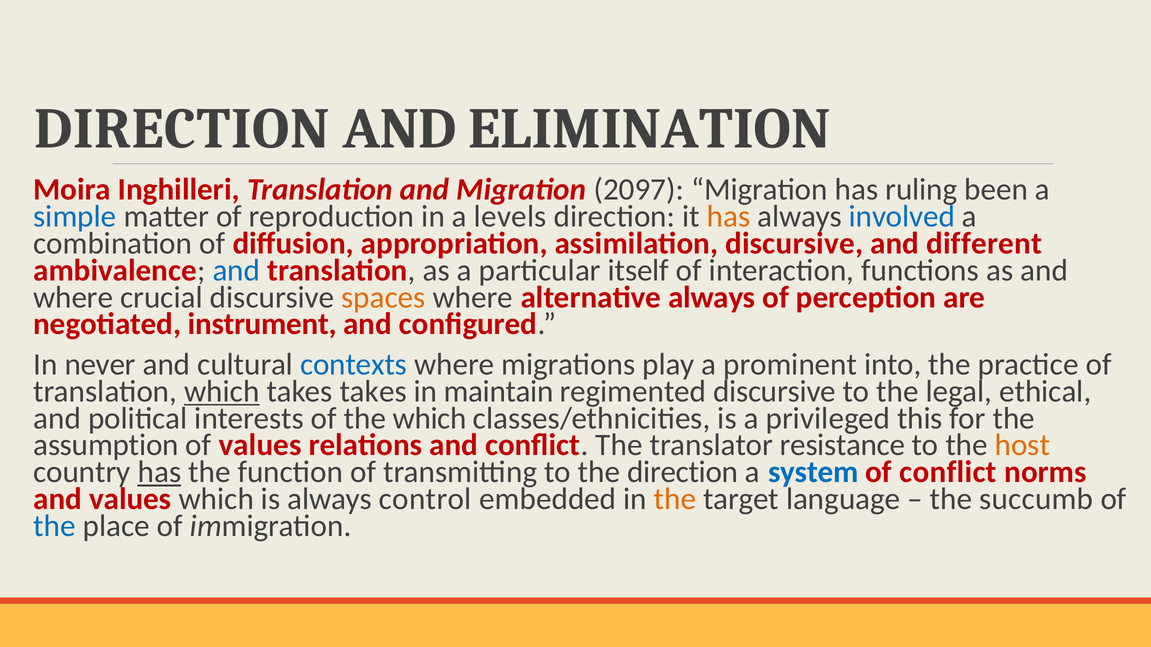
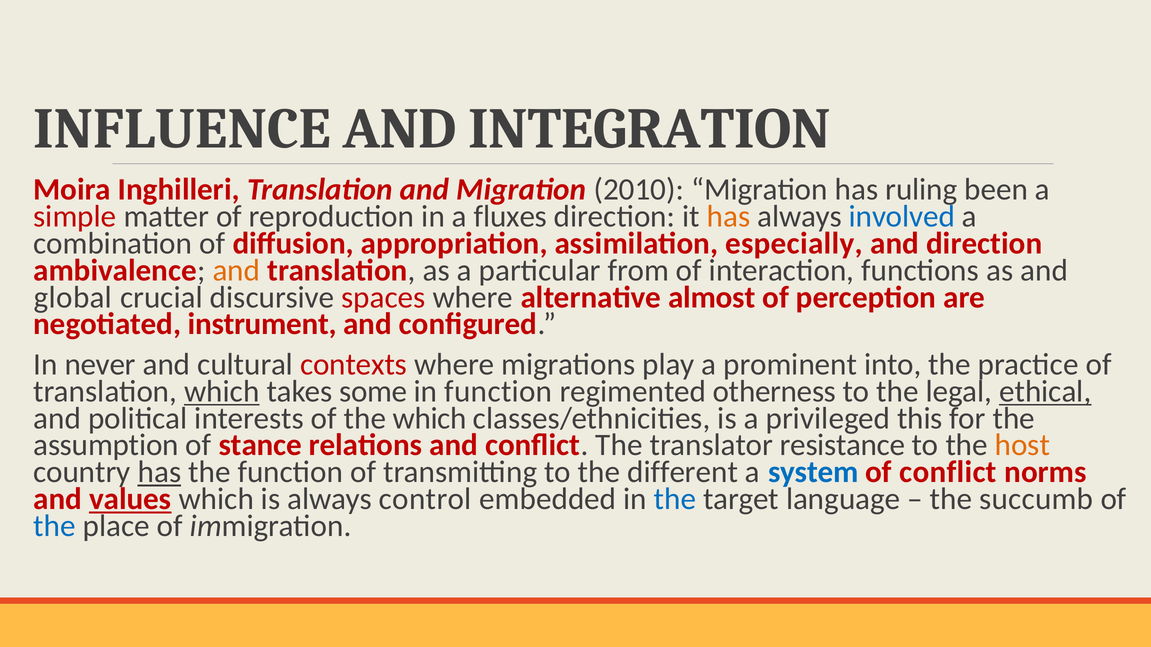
DIRECTION: DIRECTION -> INFLUENCE (182, 129)
ELIMINATION: ELIMINATION -> INTEGRATION (649, 129)
2097: 2097 -> 2010 (639, 190)
simple colour: blue -> red (75, 217)
levels: levels -> fluxes (511, 217)
assimilation discursive: discursive -> especially (794, 244)
and different: different -> direction (984, 244)
and colour: blue -> orange (236, 271)
itself: itself -> from (638, 271)
where: where -> global (73, 297)
spaces colour: orange -> red (383, 297)
alternative always: always -> almost (712, 297)
contexts colour: blue -> red (354, 365)
takes takes: takes -> some (373, 392)
in maintain: maintain -> function (498, 392)
regimented discursive: discursive -> otherness (774, 392)
ethical underline: none -> present (1045, 392)
of values: values -> stance (260, 445)
the direction: direction -> different (683, 472)
values underline: none -> present (130, 499)
the colour: orange -> blue (675, 499)
